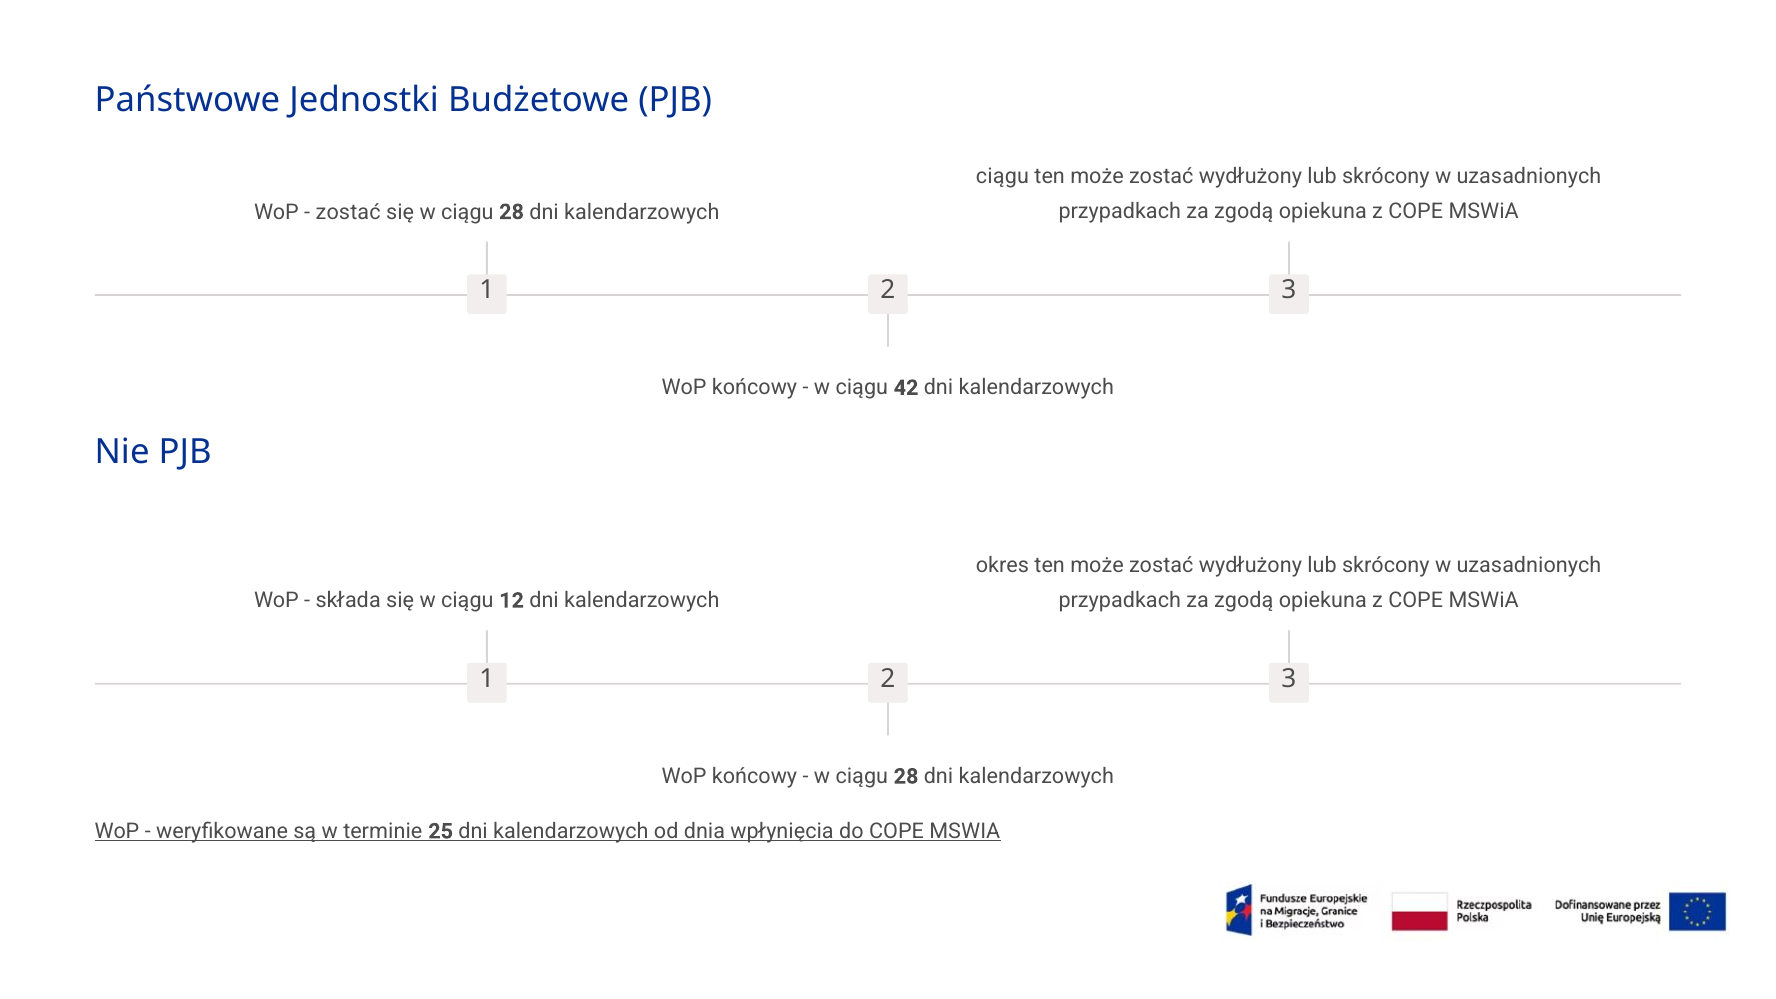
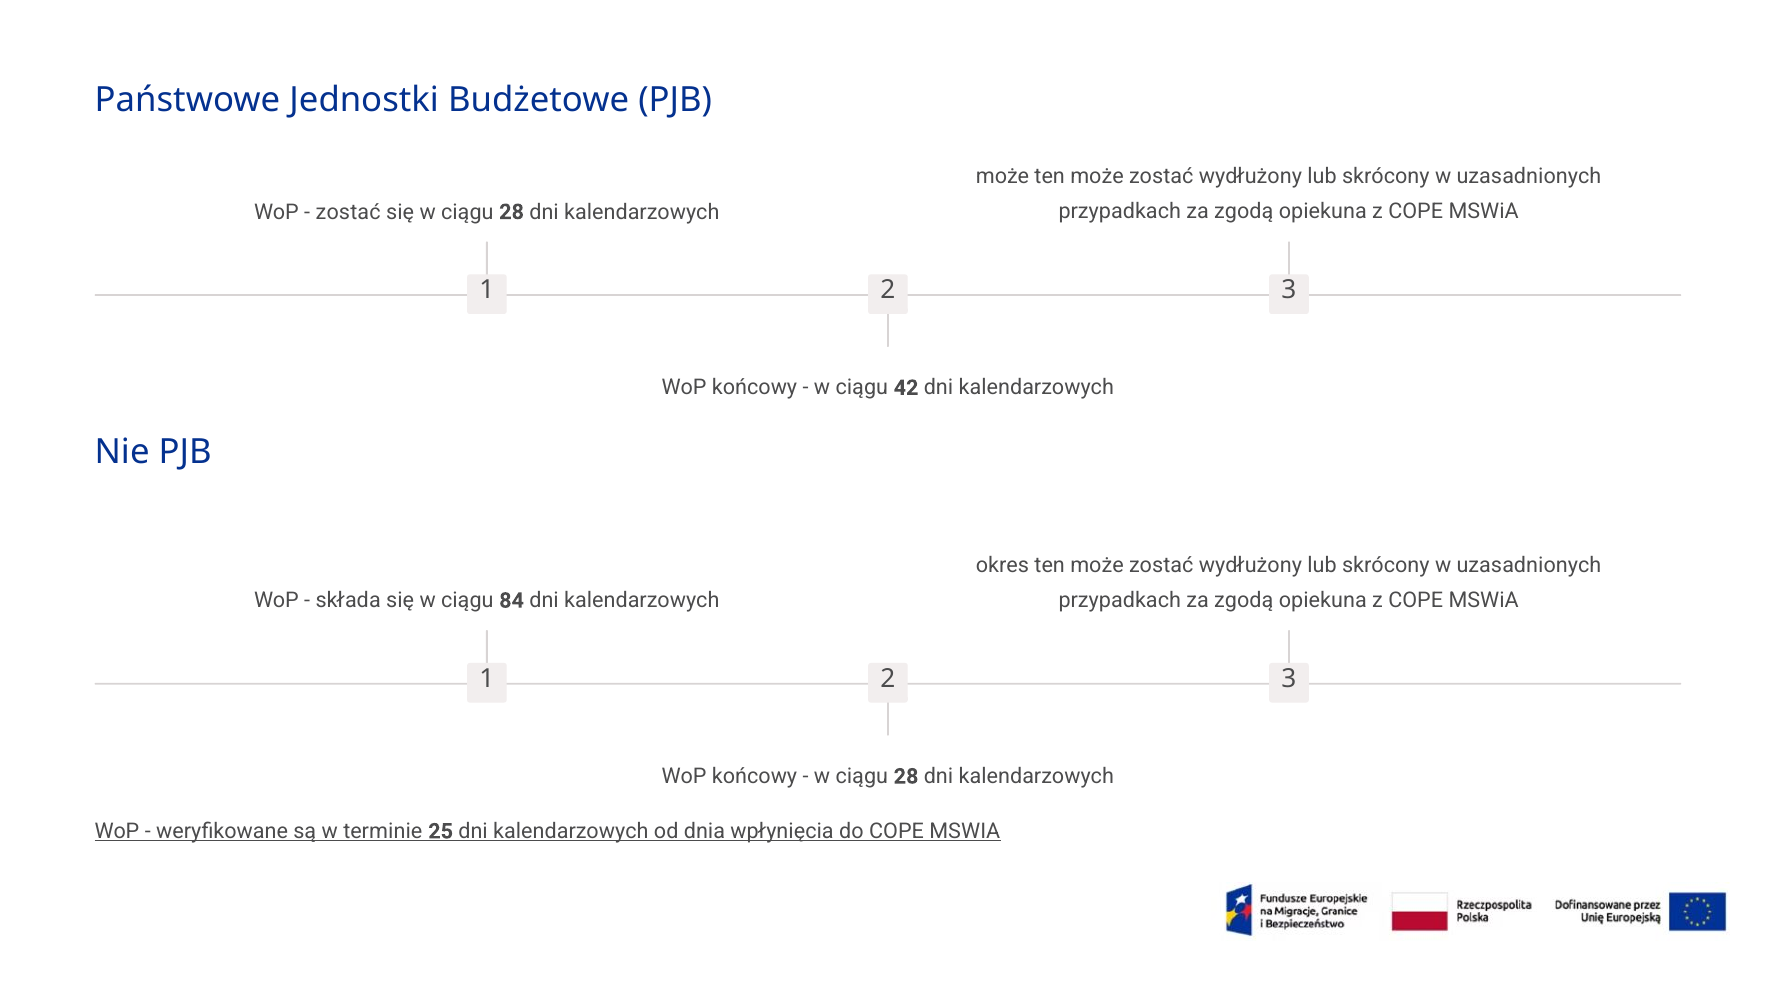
ciągu: ciągu -> może (1003, 177)
12: 12 -> 84 (512, 601)
